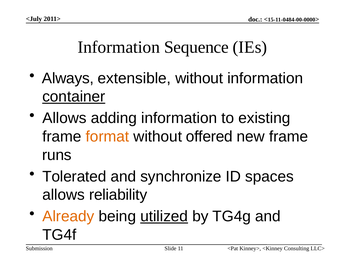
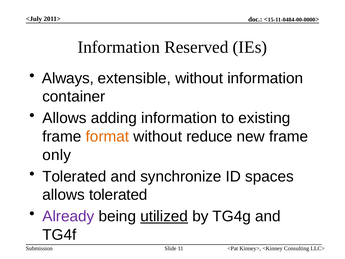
Sequence: Sequence -> Reserved (196, 47)
container underline: present -> none (74, 97)
offered: offered -> reduce (209, 136)
runs: runs -> only (57, 155)
allows reliability: reliability -> tolerated (118, 195)
Already colour: orange -> purple (68, 216)
